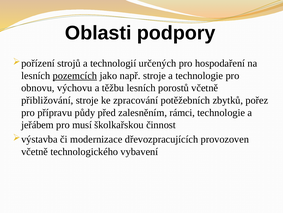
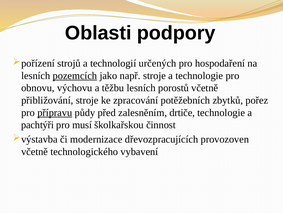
přípravu underline: none -> present (55, 112)
rámci: rámci -> drtiče (182, 112)
jeřábem: jeřábem -> pachtýři (38, 125)
